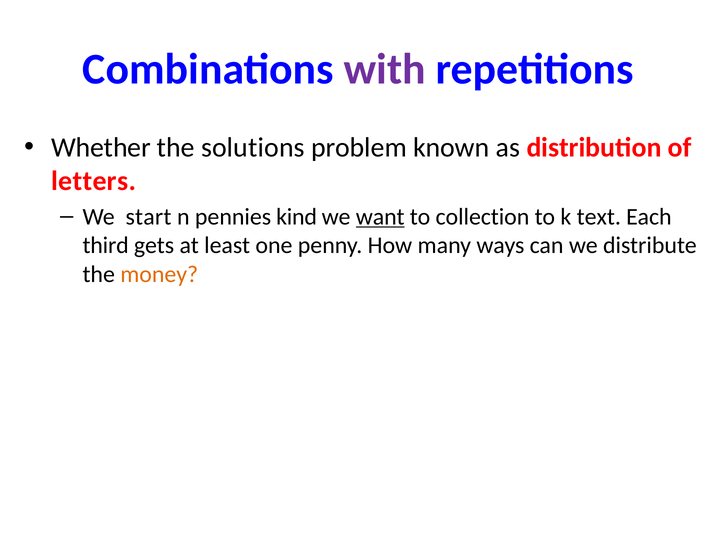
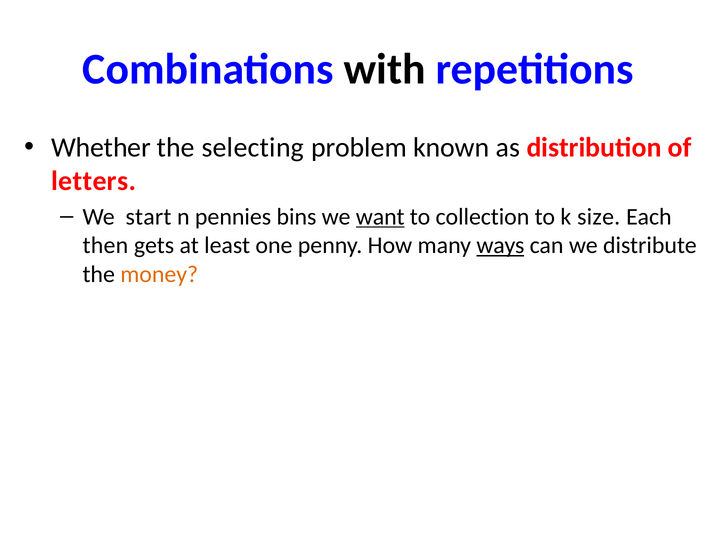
with colour: purple -> black (385, 69)
solutions: solutions -> selecting (253, 148)
kind: kind -> bins (296, 217)
text: text -> size (599, 217)
third: third -> then (105, 245)
ways underline: none -> present (500, 245)
